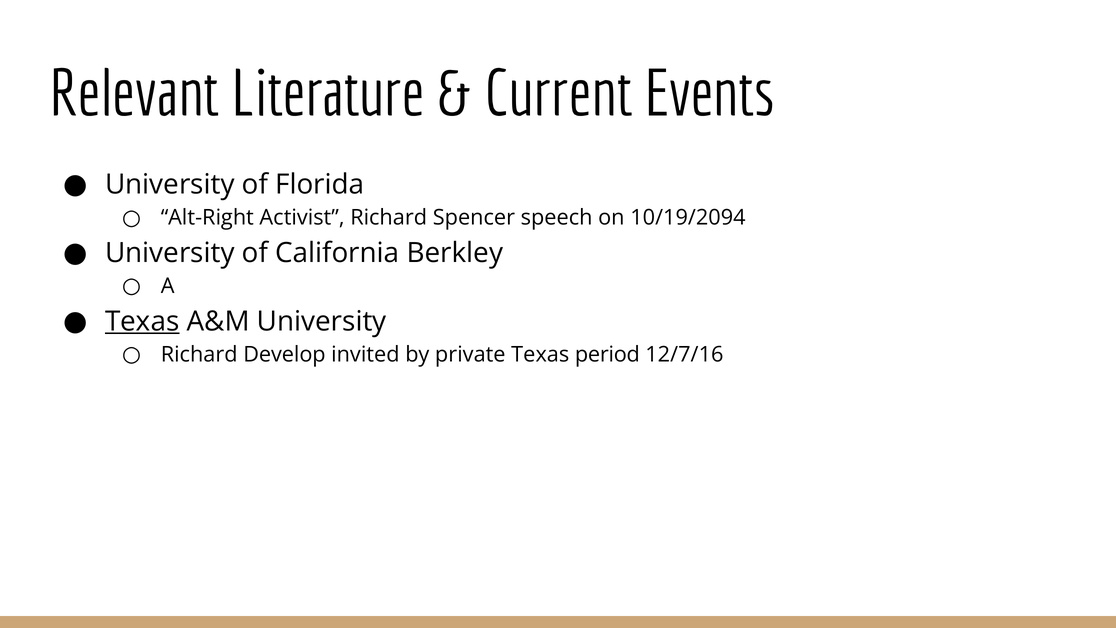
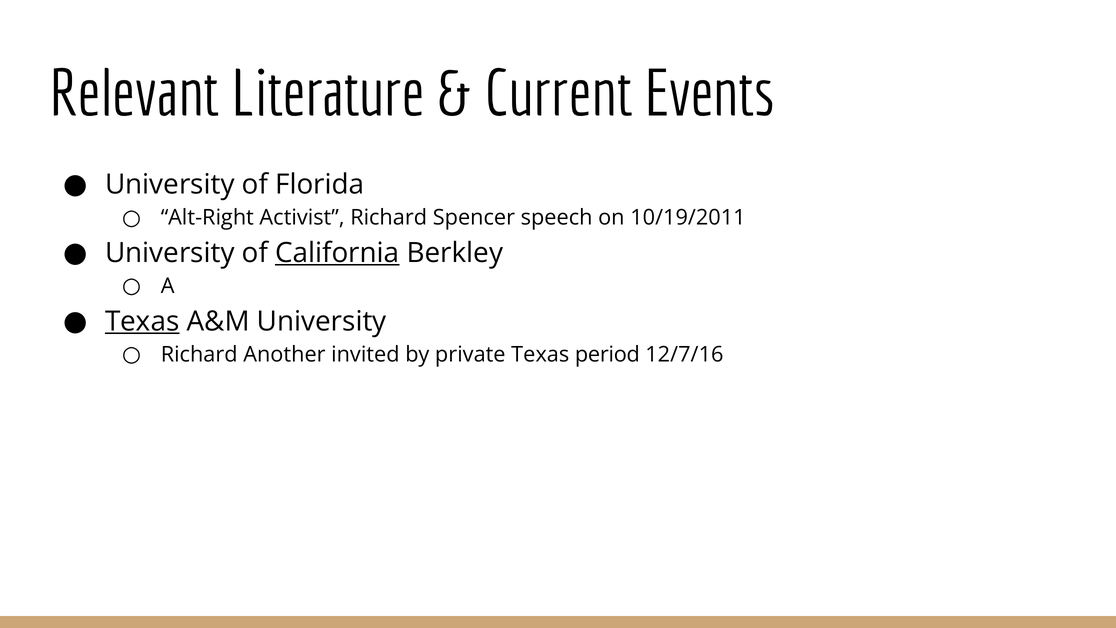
10/19/2094: 10/19/2094 -> 10/19/2011 (688, 218)
California underline: none -> present (337, 253)
Develop: Develop -> Another (284, 354)
